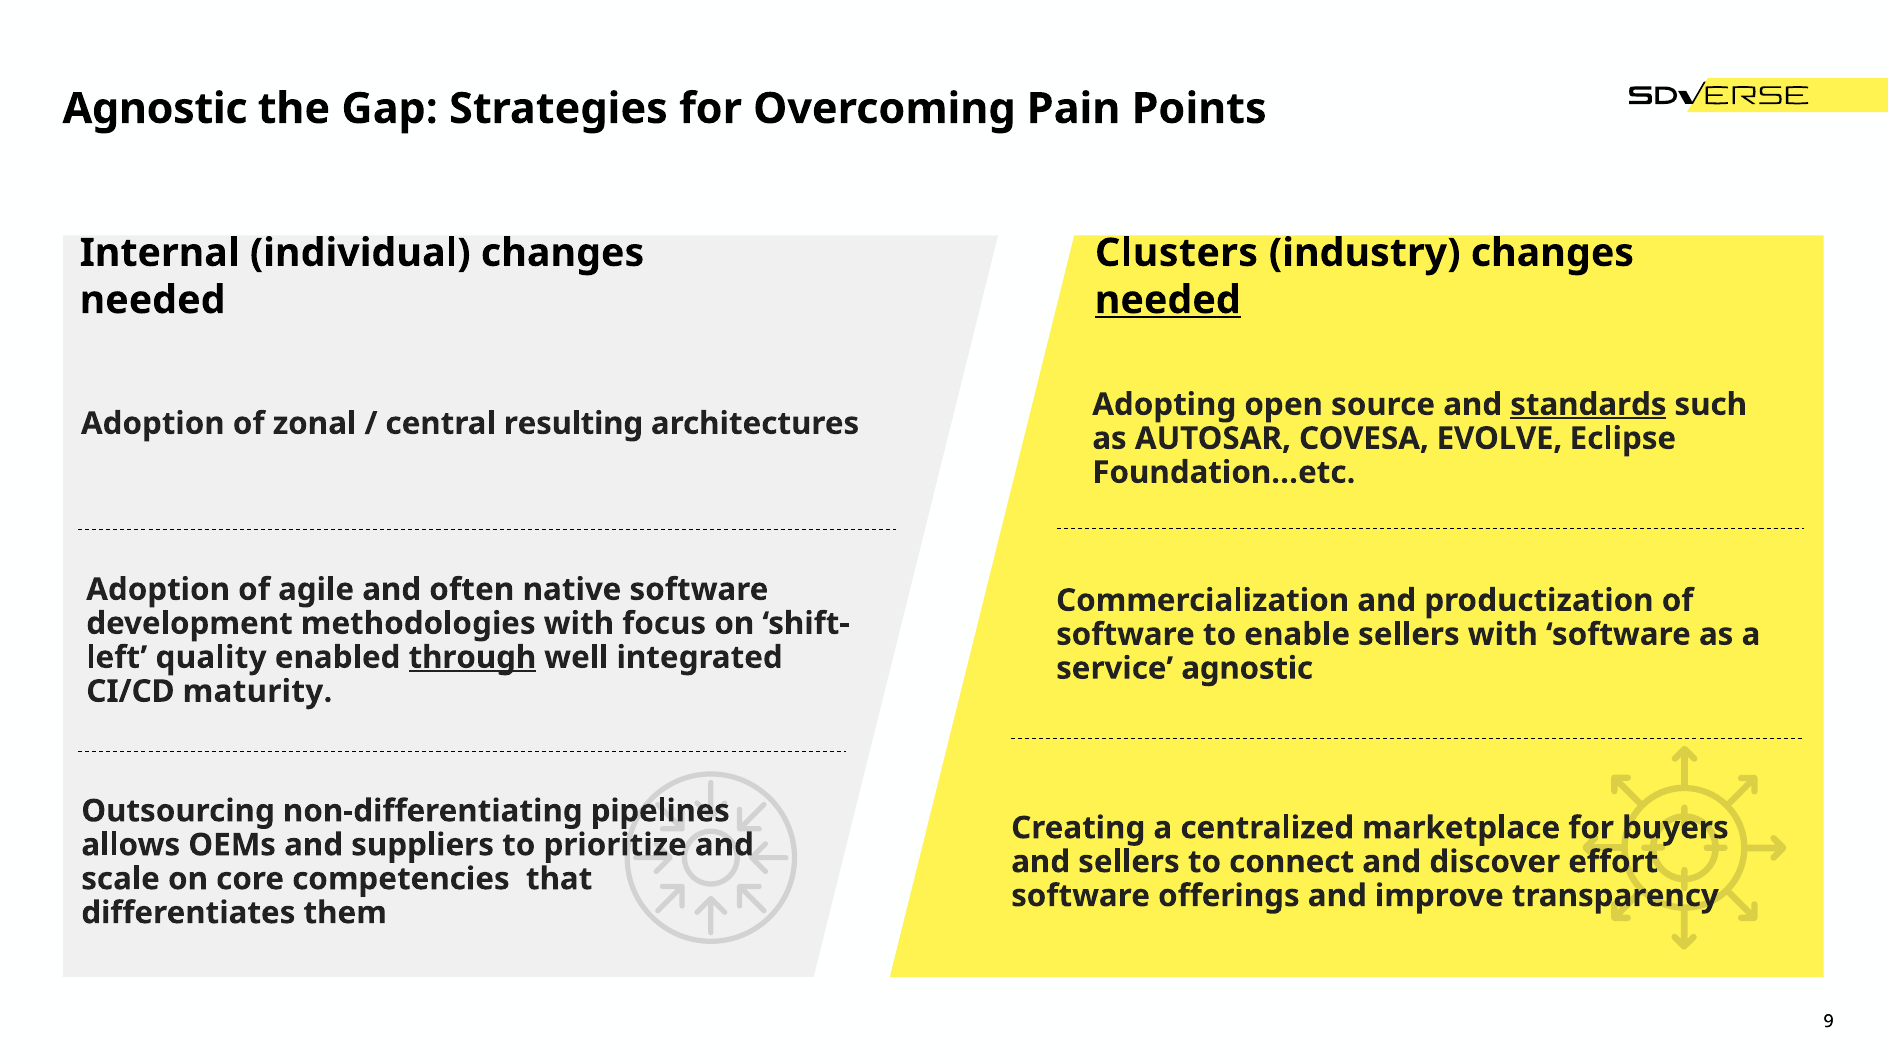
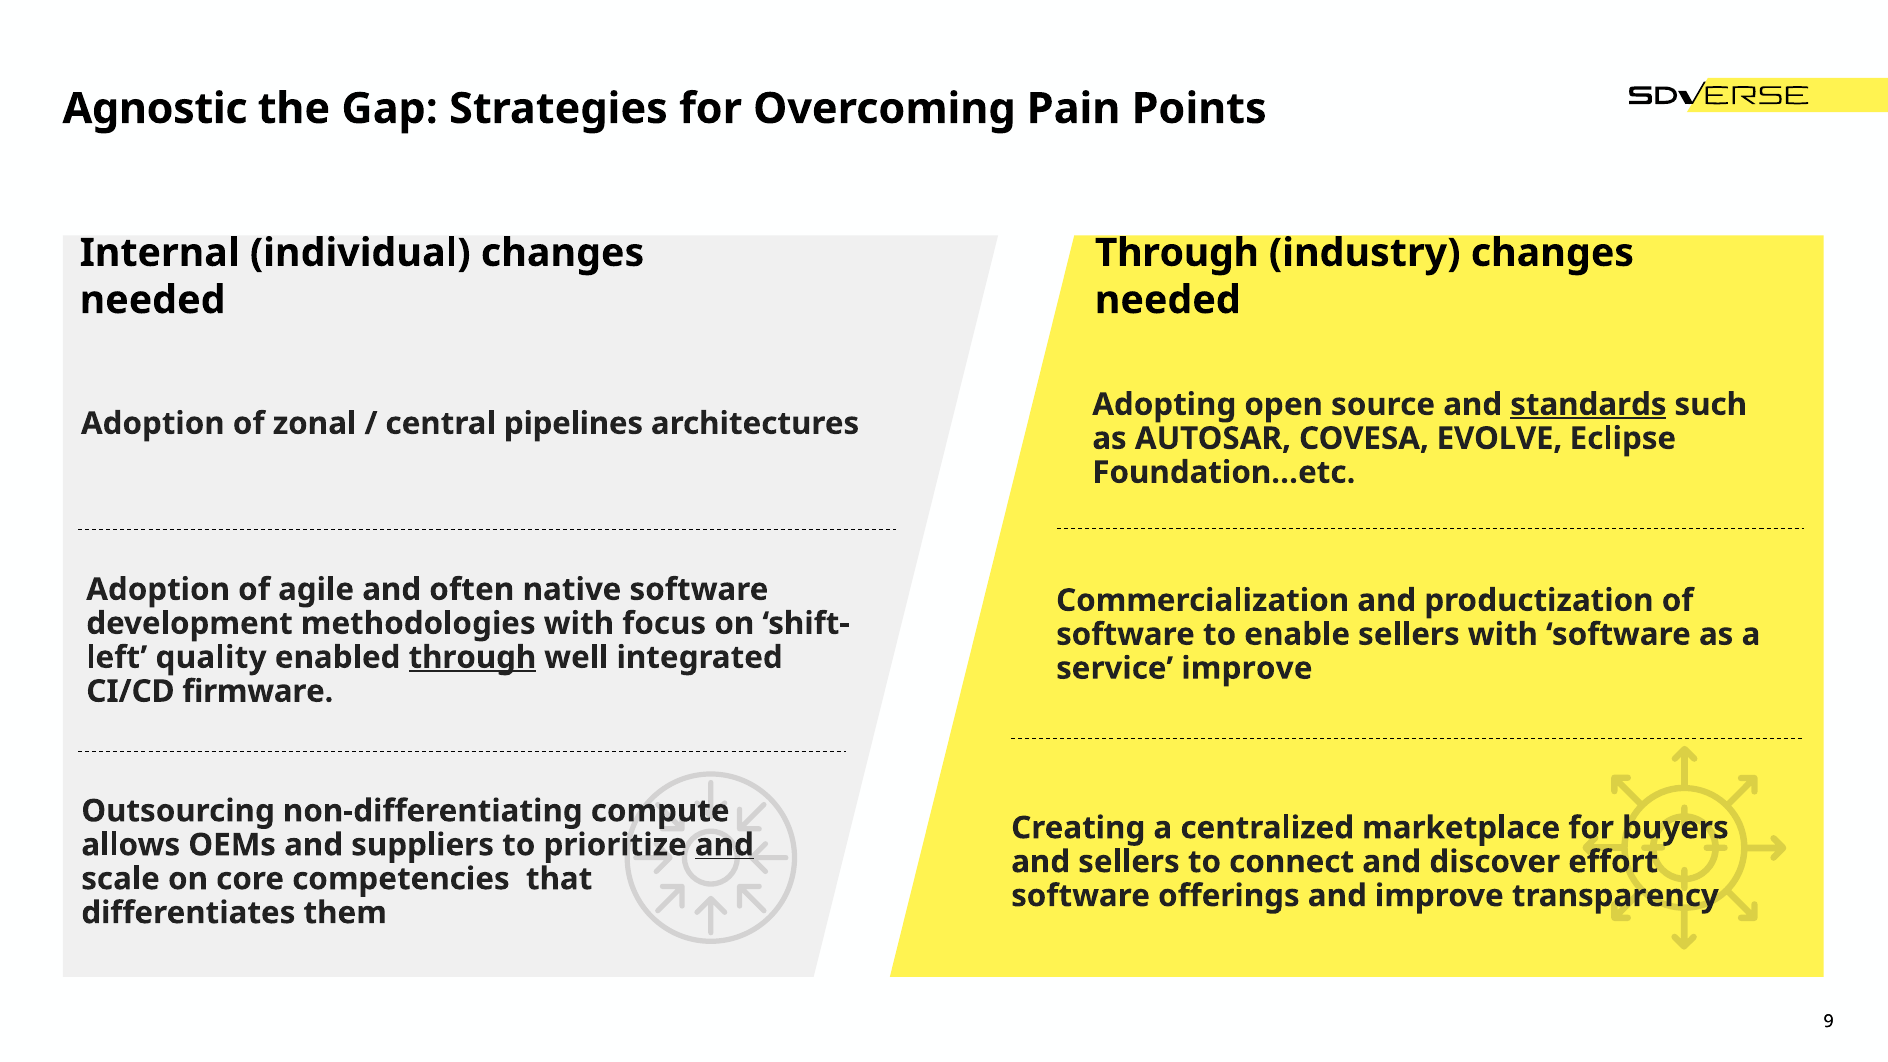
Clusters: Clusters -> Through (1177, 253)
needed underline: present -> none (1168, 300)
resulting: resulting -> pipelines (574, 424)
service agnostic: agnostic -> improve (1247, 668)
maturity: maturity -> firmware (258, 691)
pipelines: pipelines -> compute (660, 811)
and underline: none -> present (724, 845)
